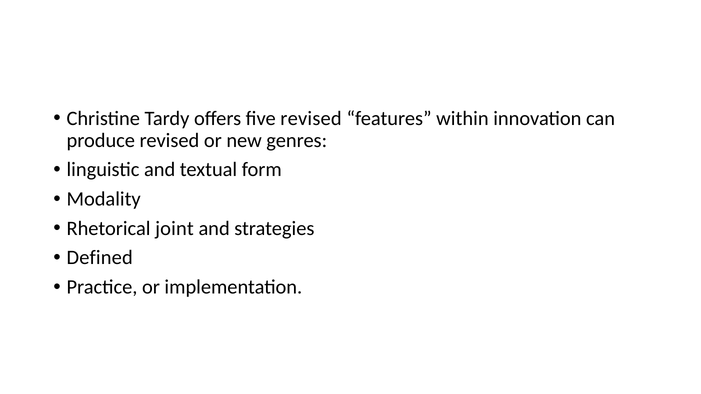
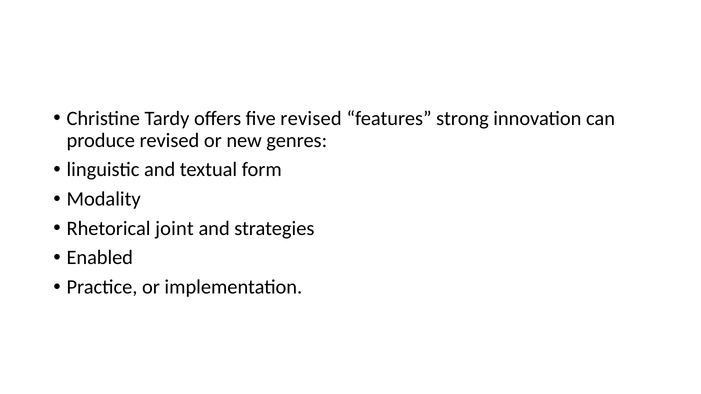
within: within -> strong (463, 118)
Defined: Defined -> Enabled (100, 258)
